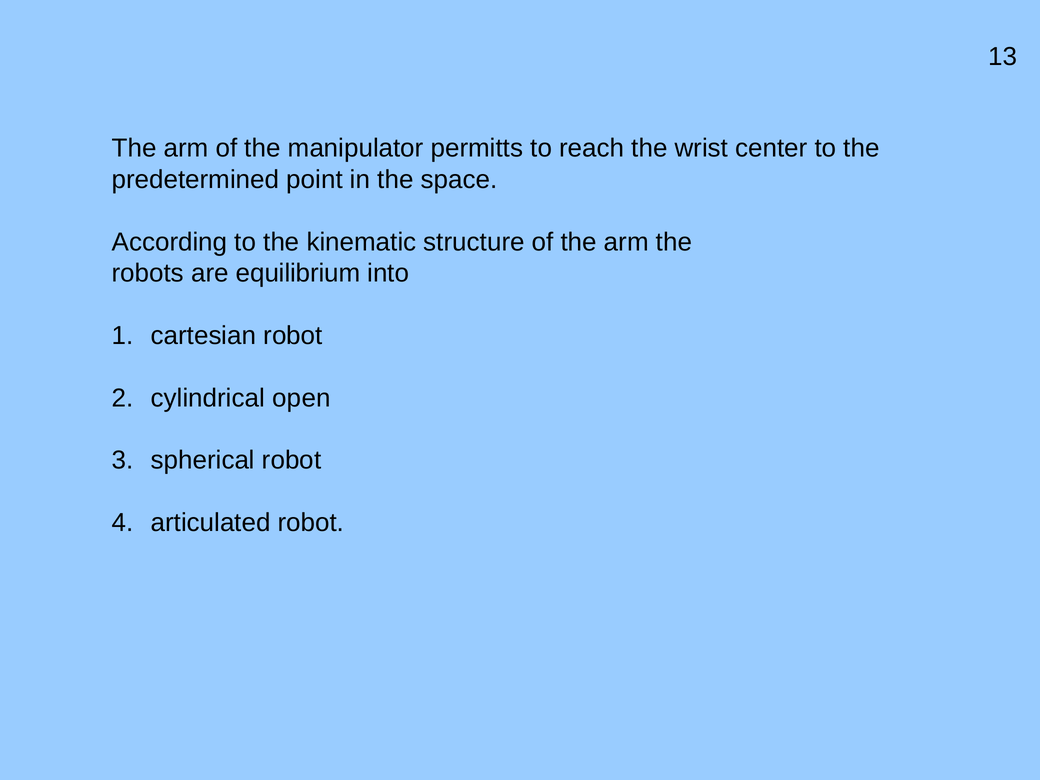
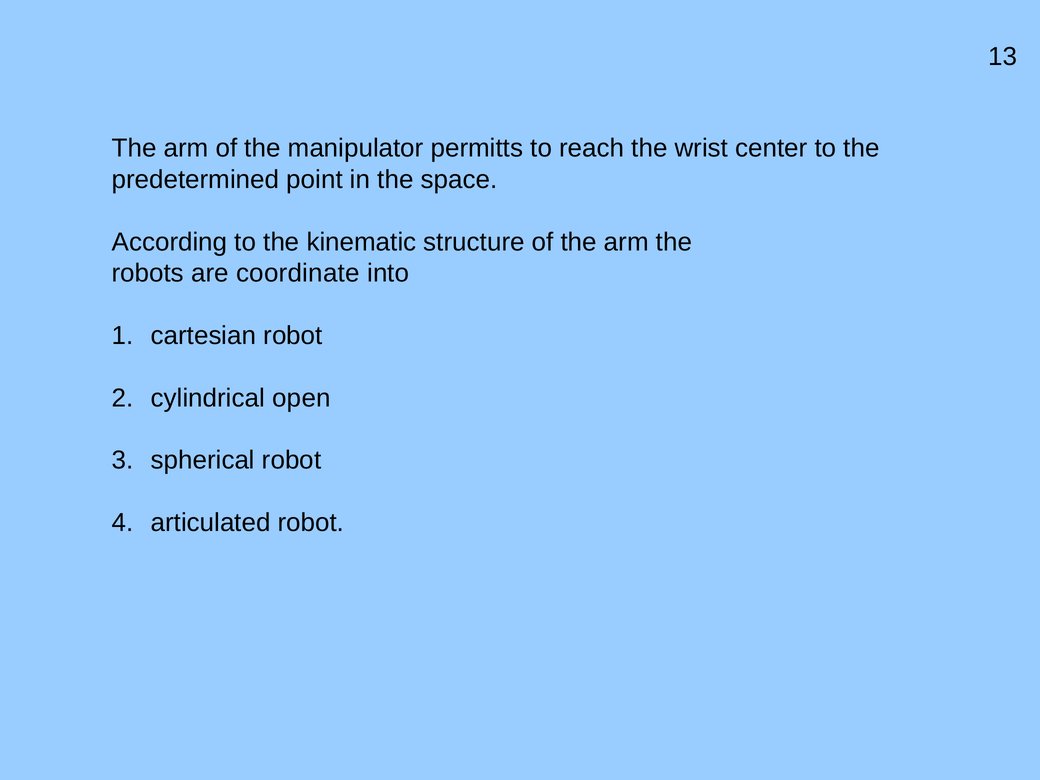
equilibrium: equilibrium -> coordinate (298, 273)
